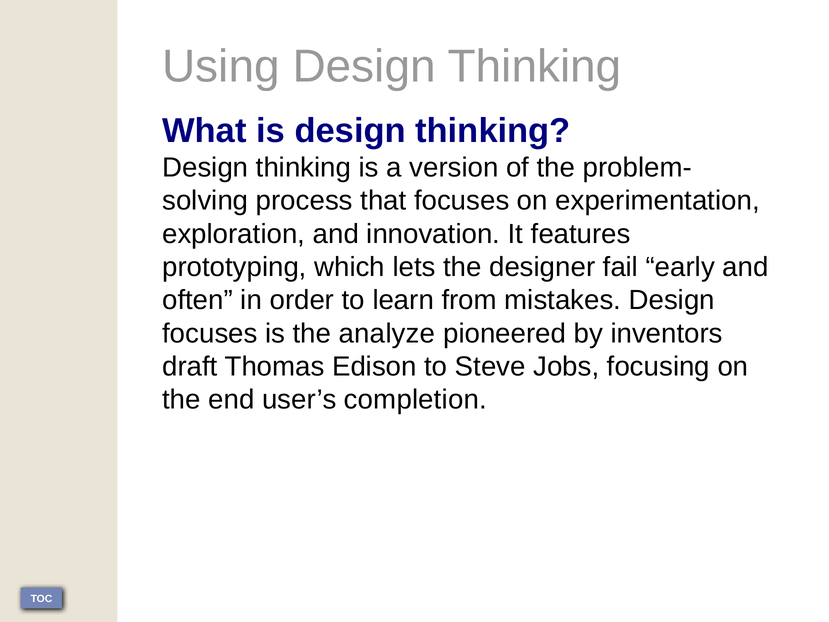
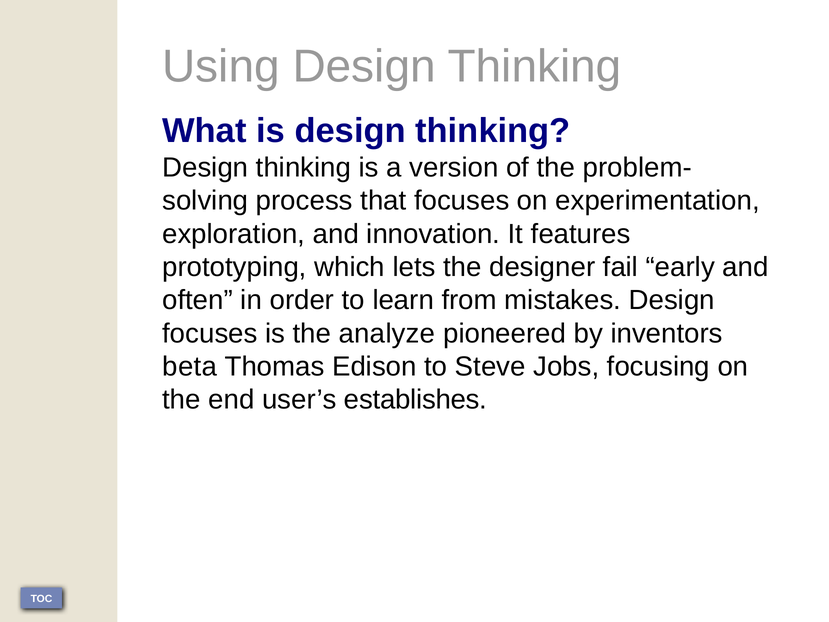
draft: draft -> beta (190, 366)
completion: completion -> establishes (416, 400)
